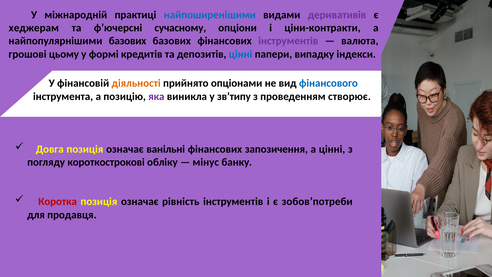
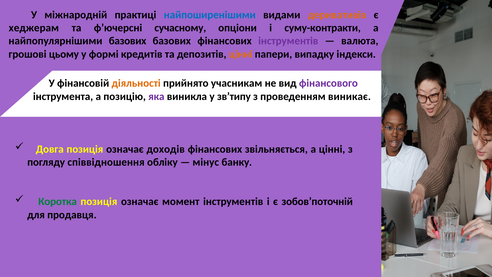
деривативів colour: purple -> orange (337, 15)
ціни-контракти: ціни-контракти -> суму-контракти (323, 28)
цінні colour: blue -> orange (241, 54)
опціонами: опціонами -> учасникам (237, 83)
фінансового colour: blue -> purple (328, 83)
створює: створює -> виникає (349, 96)
ванільні: ванільні -> доходів (166, 149)
запозичення: запозичення -> звільняється (276, 149)
короткострокові: короткострокові -> співвідношення (106, 162)
Коротка colour: red -> green (58, 201)
рівність: рівність -> момент (181, 201)
зобов’потреби: зобов’потреби -> зобов’поточній (317, 201)
